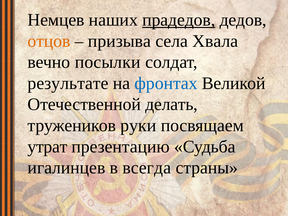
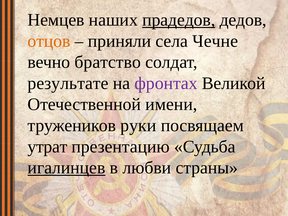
призыва: призыва -> приняли (119, 41)
Хвала: Хвала -> Чечне (215, 41)
посылки: посылки -> братство (108, 62)
фронтах colour: blue -> purple (166, 83)
делать: делать -> имени (171, 104)
игалинцев underline: none -> present (66, 168)
всегда: всегда -> любви (147, 168)
